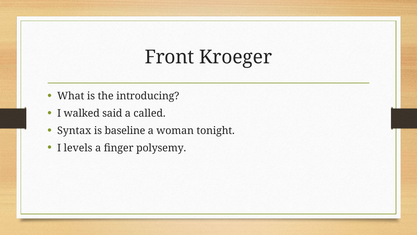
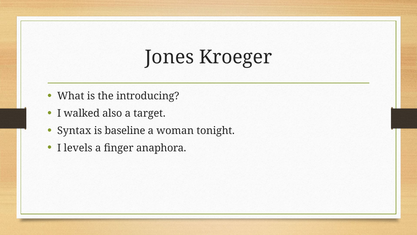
Front: Front -> Jones (169, 57)
said: said -> also (112, 113)
called: called -> target (149, 113)
polysemy: polysemy -> anaphora (161, 148)
